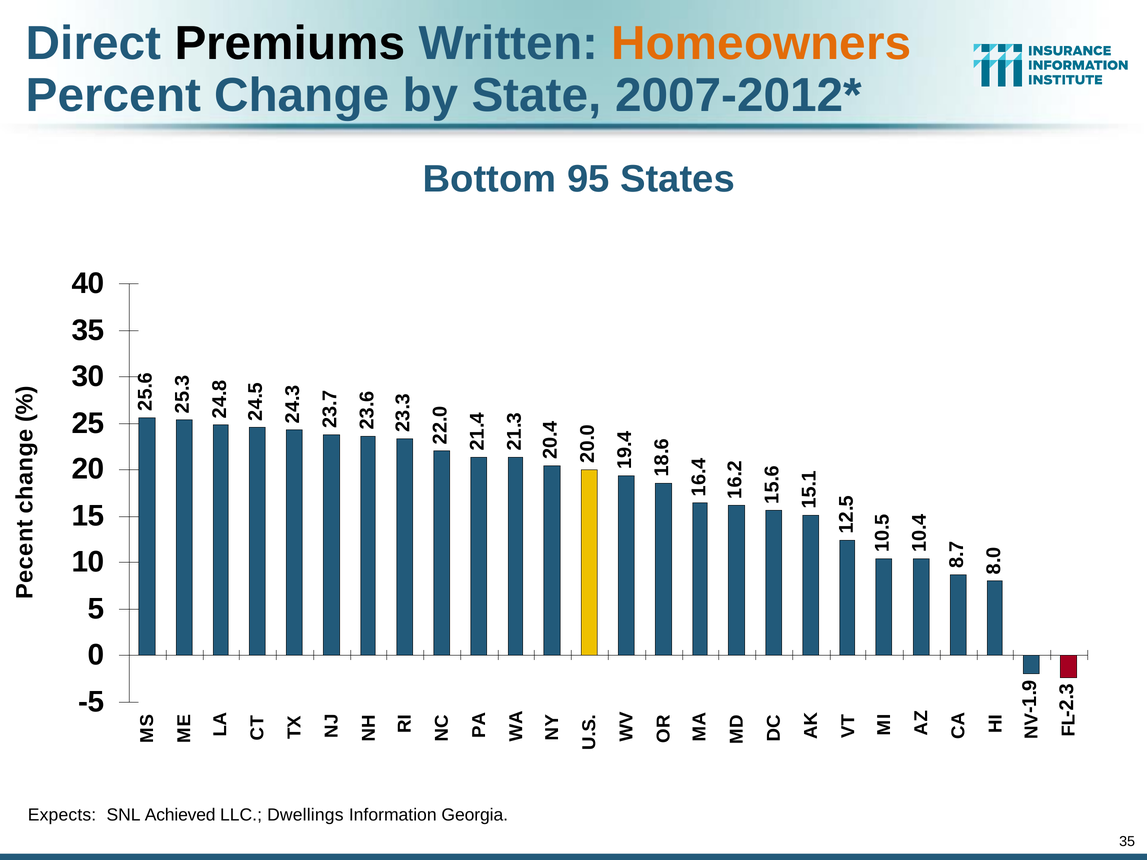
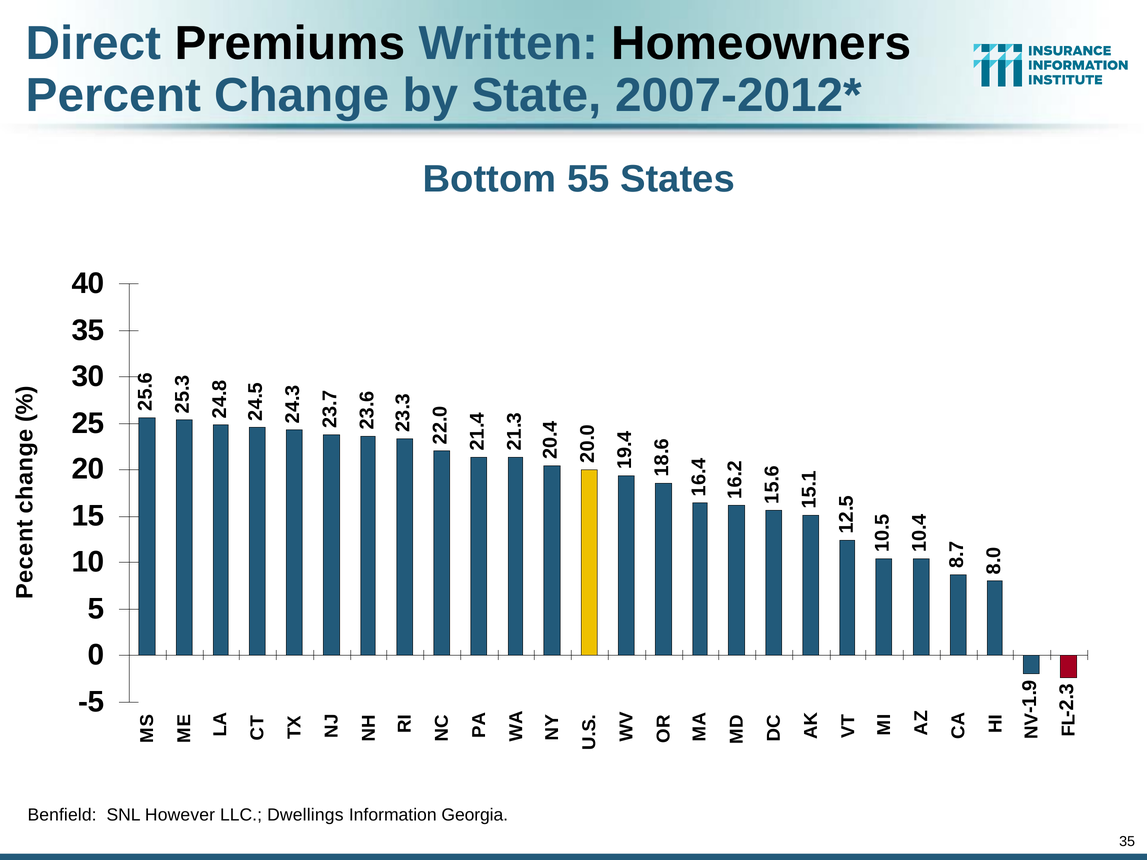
Homeowners colour: orange -> black (761, 44)
95: 95 -> 55 (588, 179)
Expects: Expects -> Benfield (62, 815)
Achieved: Achieved -> However (180, 815)
